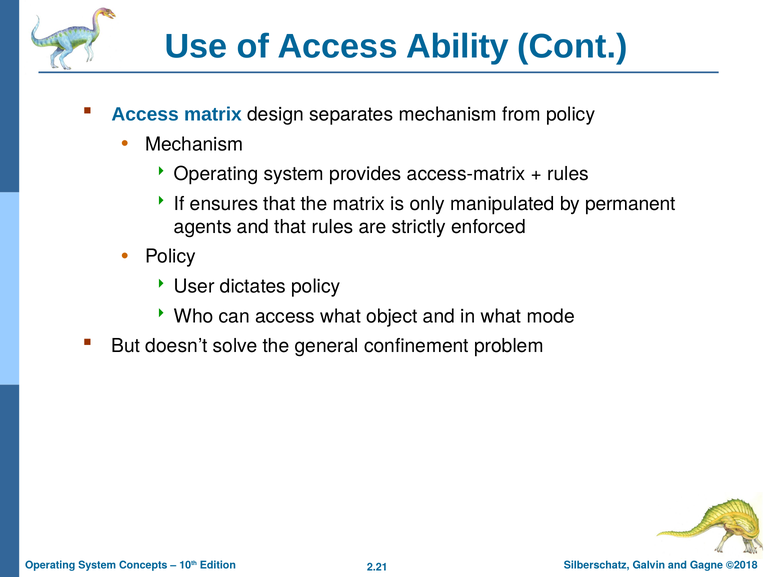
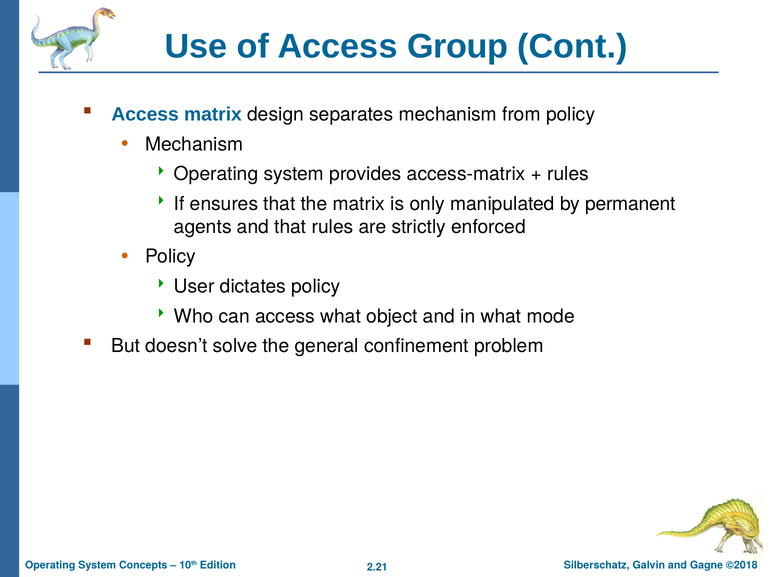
Ability: Ability -> Group (458, 47)
